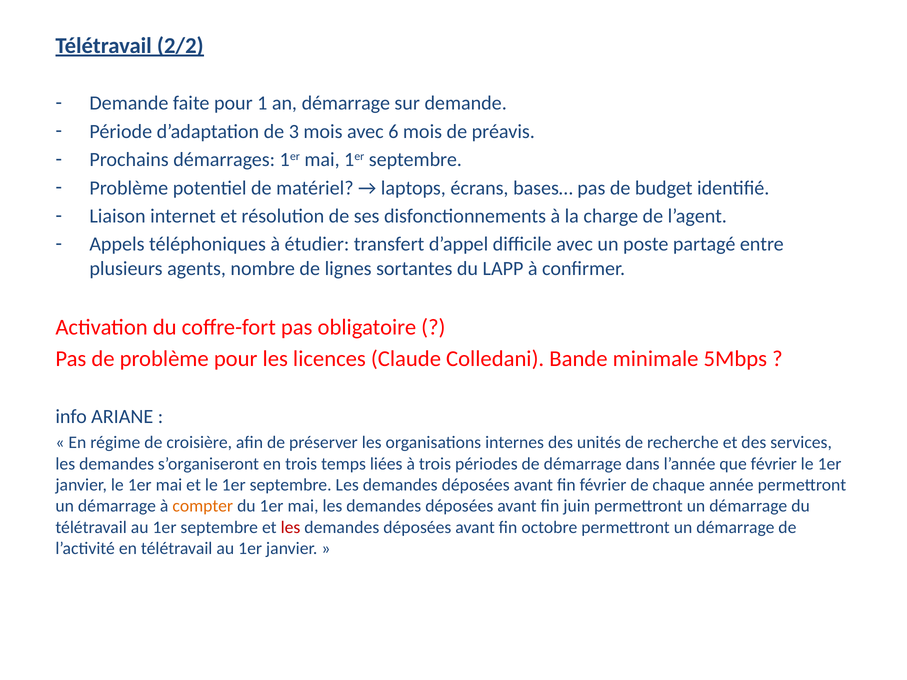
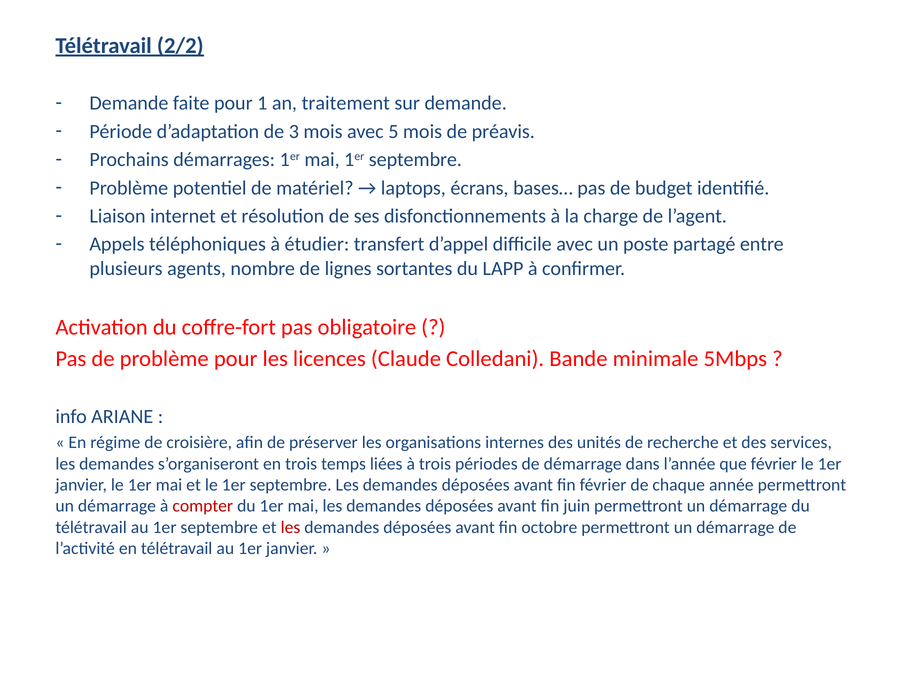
an démarrage: démarrage -> traitement (346, 103)
6: 6 -> 5 (393, 132)
compter colour: orange -> red (203, 506)
